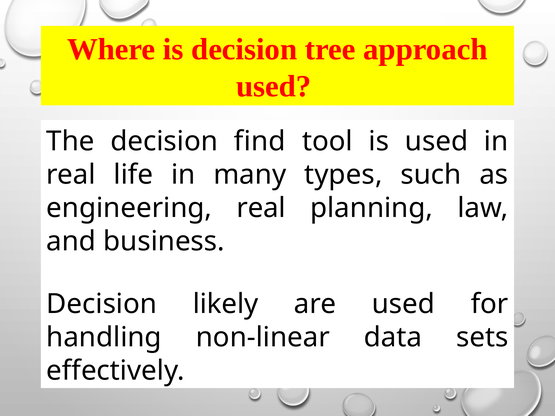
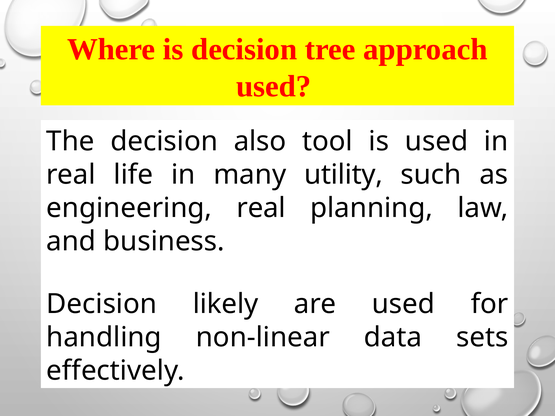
find: find -> also (260, 141)
types: types -> utility (344, 175)
